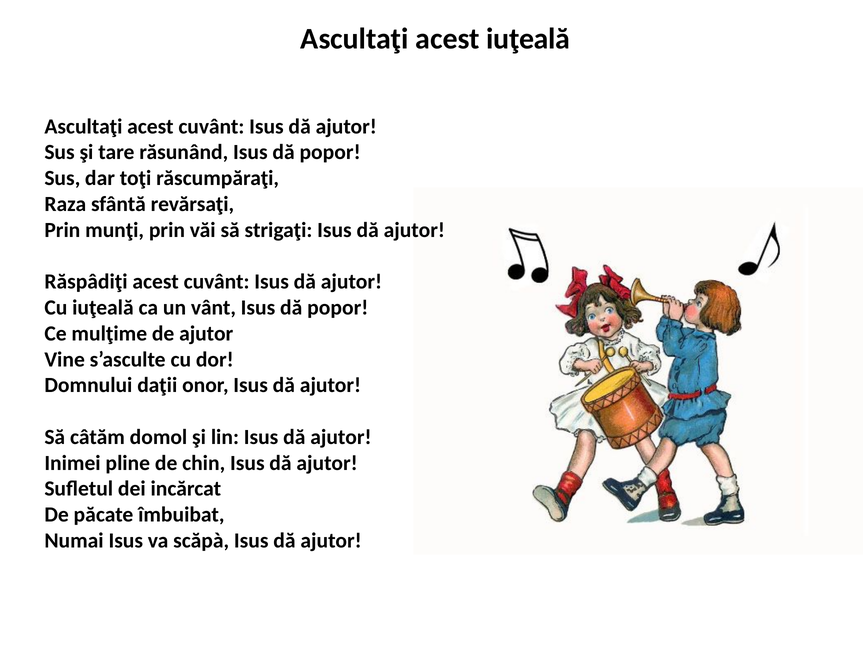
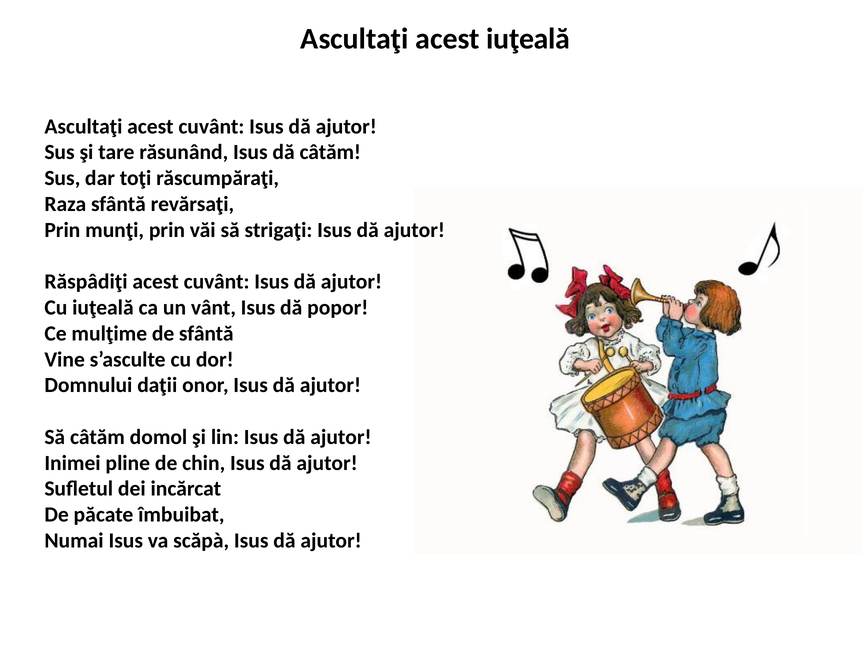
răsunând Isus dă popor: popor -> câtăm (330, 152)
de ajutor: ajutor -> sfântă (206, 334)
